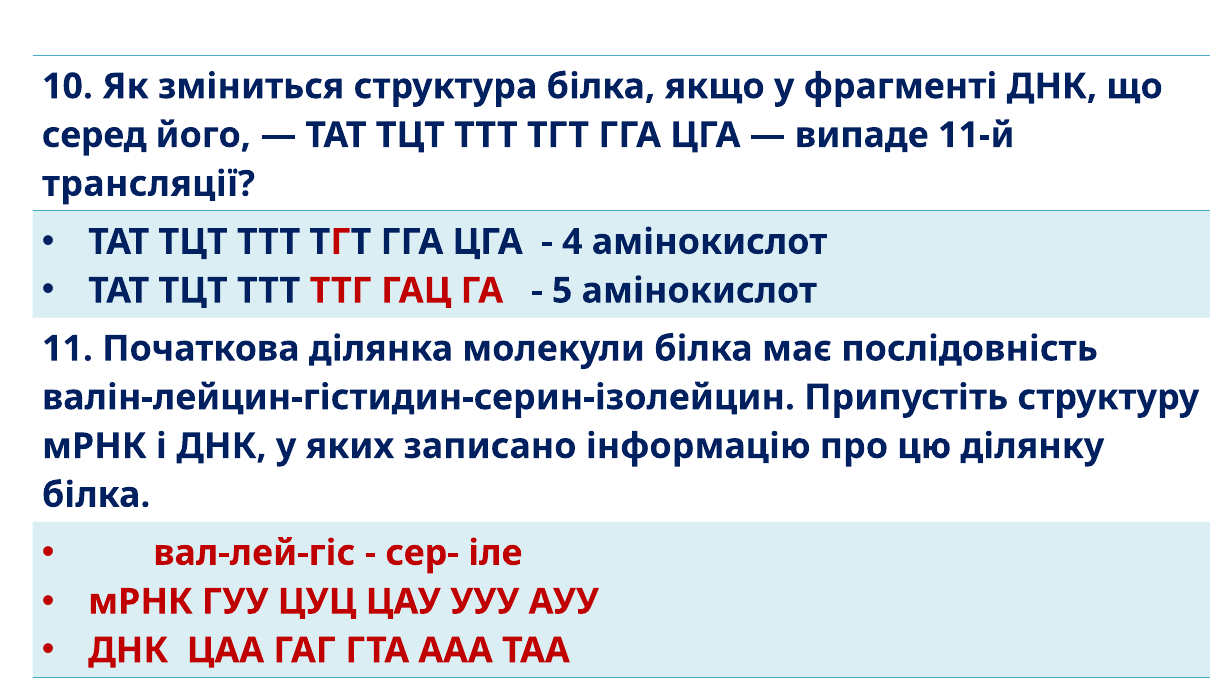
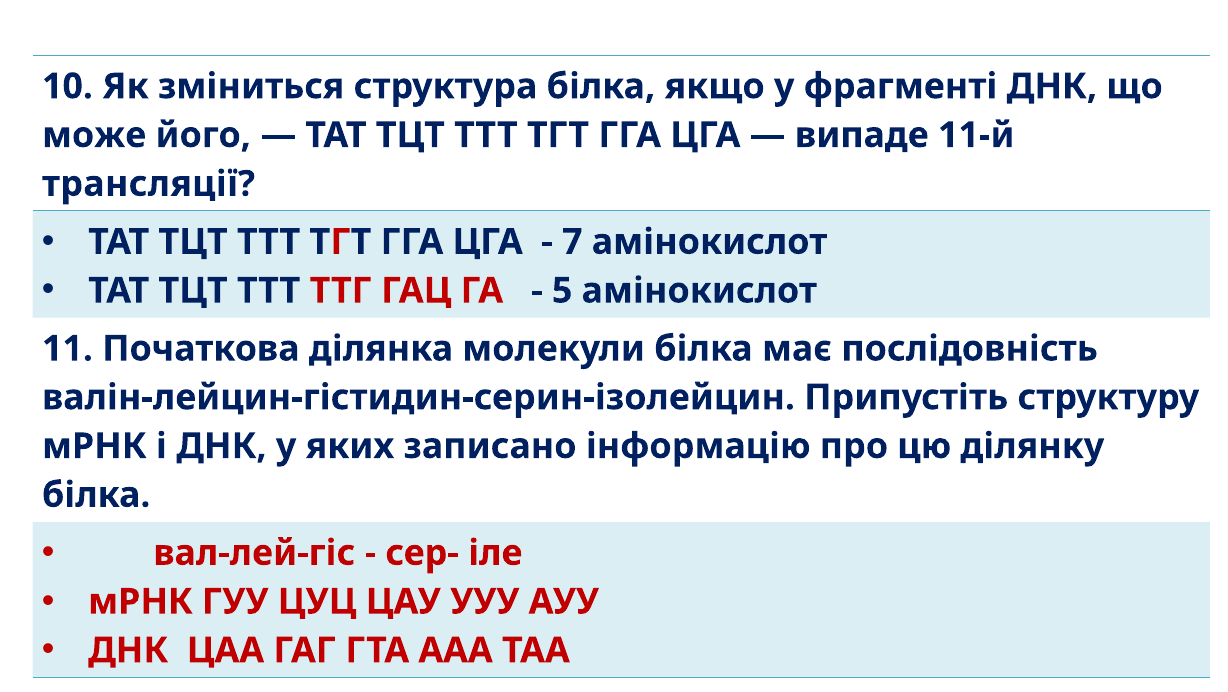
серед: серед -> може (94, 135)
4: 4 -> 7 (572, 242)
